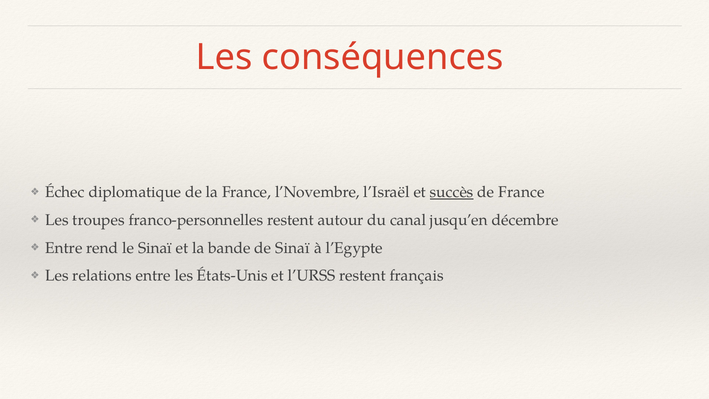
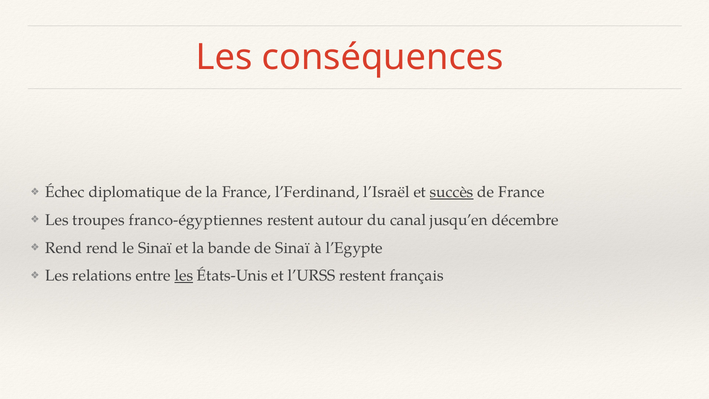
l’Novembre: l’Novembre -> l’Ferdinand (317, 192)
franco-personnelles: franco-personnelles -> franco-égyptiennes (196, 220)
Entre: Entre -> Rend (64, 248)
les underline: none -> present (184, 276)
